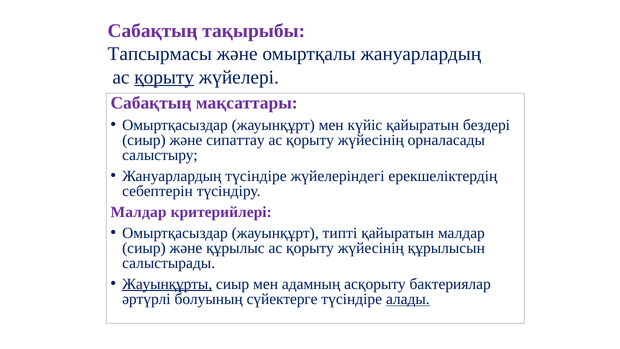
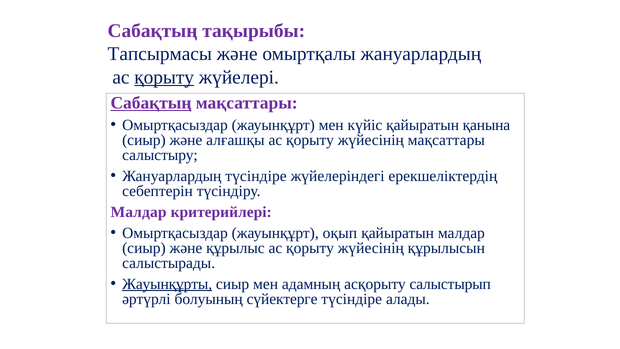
Сабақтың underline: none -> present (151, 103)
бездері: бездері -> қанына (486, 125)
сипаттау: сипаттау -> алғашқы (235, 140)
жүйесінің орналасады: орналасады -> мақсаттары (446, 140)
типті: типті -> оқып (340, 233)
бактериялар: бактериялар -> салыстырып (450, 284)
алады underline: present -> none (408, 299)
